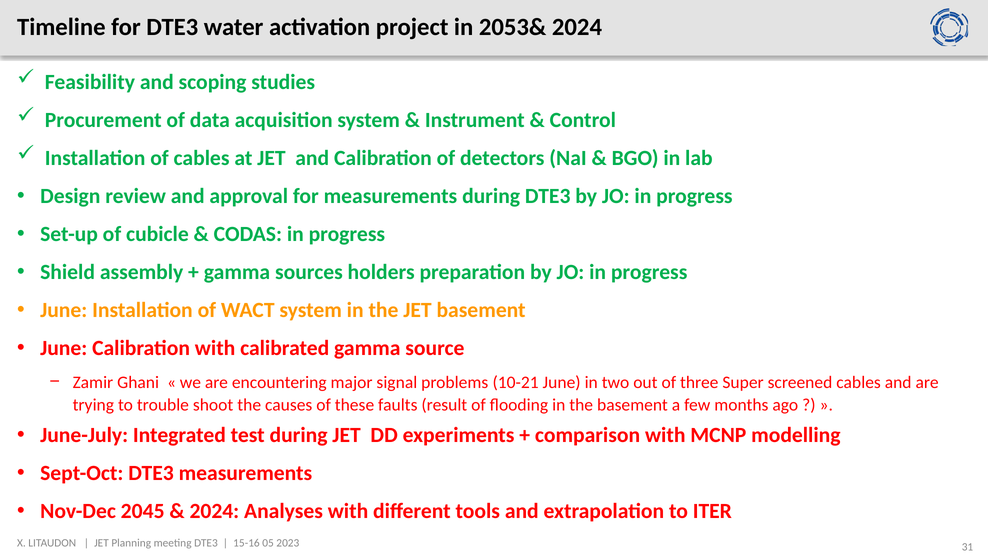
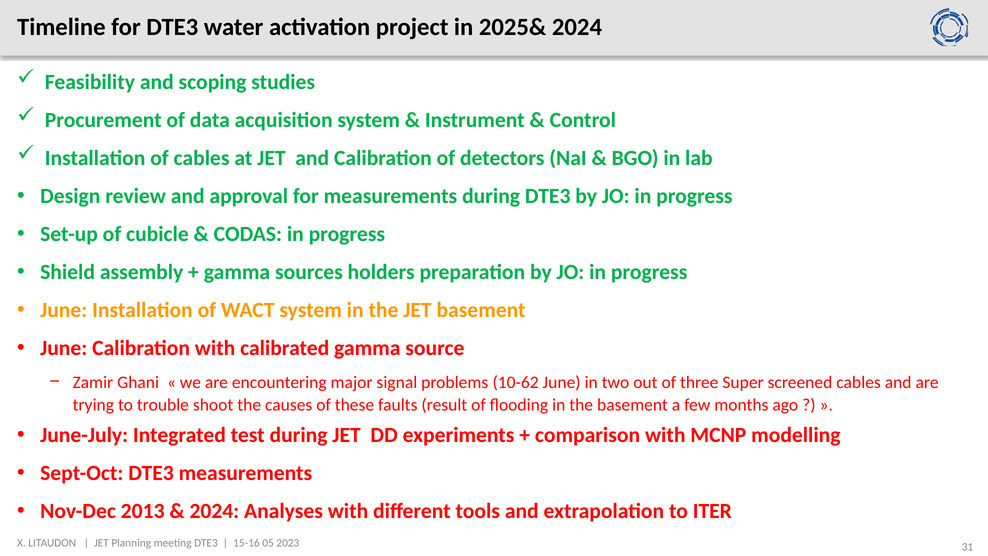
2053&: 2053& -> 2025& (513, 27)
10-21: 10-21 -> 10-62 (516, 382)
2045: 2045 -> 2013 (143, 511)
